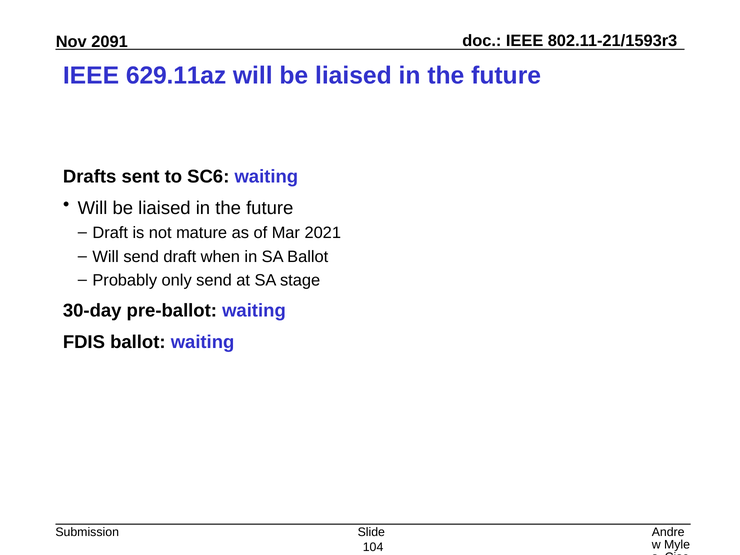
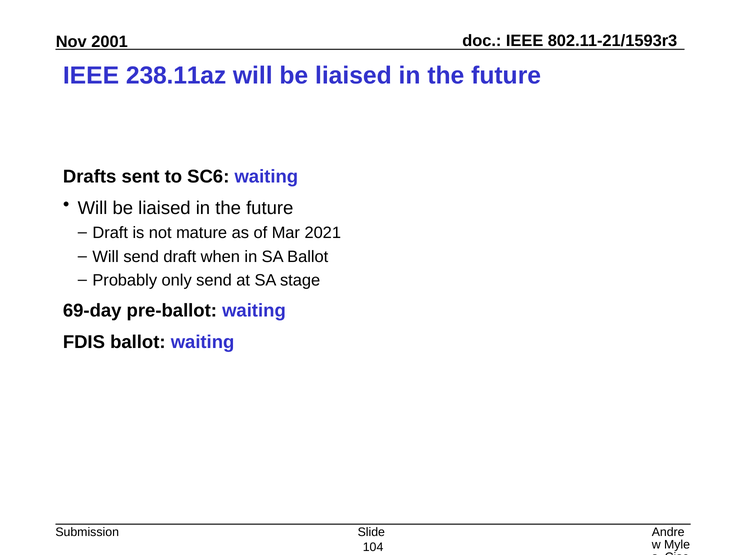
2091: 2091 -> 2001 (110, 42)
629.11az: 629.11az -> 238.11az (176, 76)
30-day: 30-day -> 69-day (92, 311)
